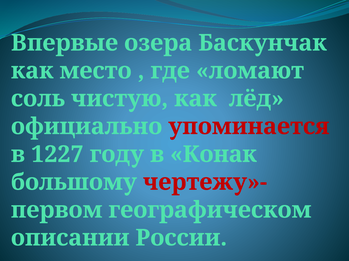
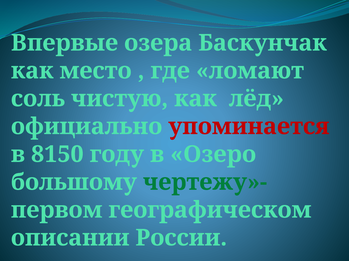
1227: 1227 -> 8150 (57, 155)
Конак: Конак -> Озеро (213, 155)
чертежу»- colour: red -> green (205, 183)
